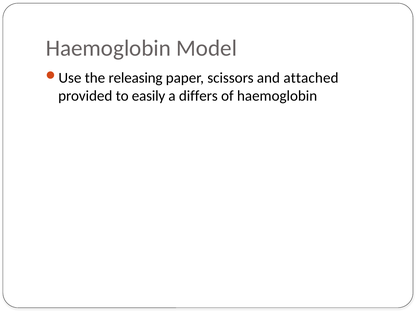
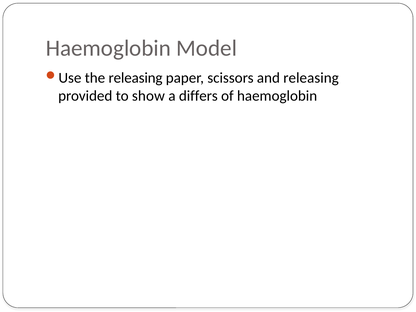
and attached: attached -> releasing (311, 78)
easily: easily -> show (148, 96)
